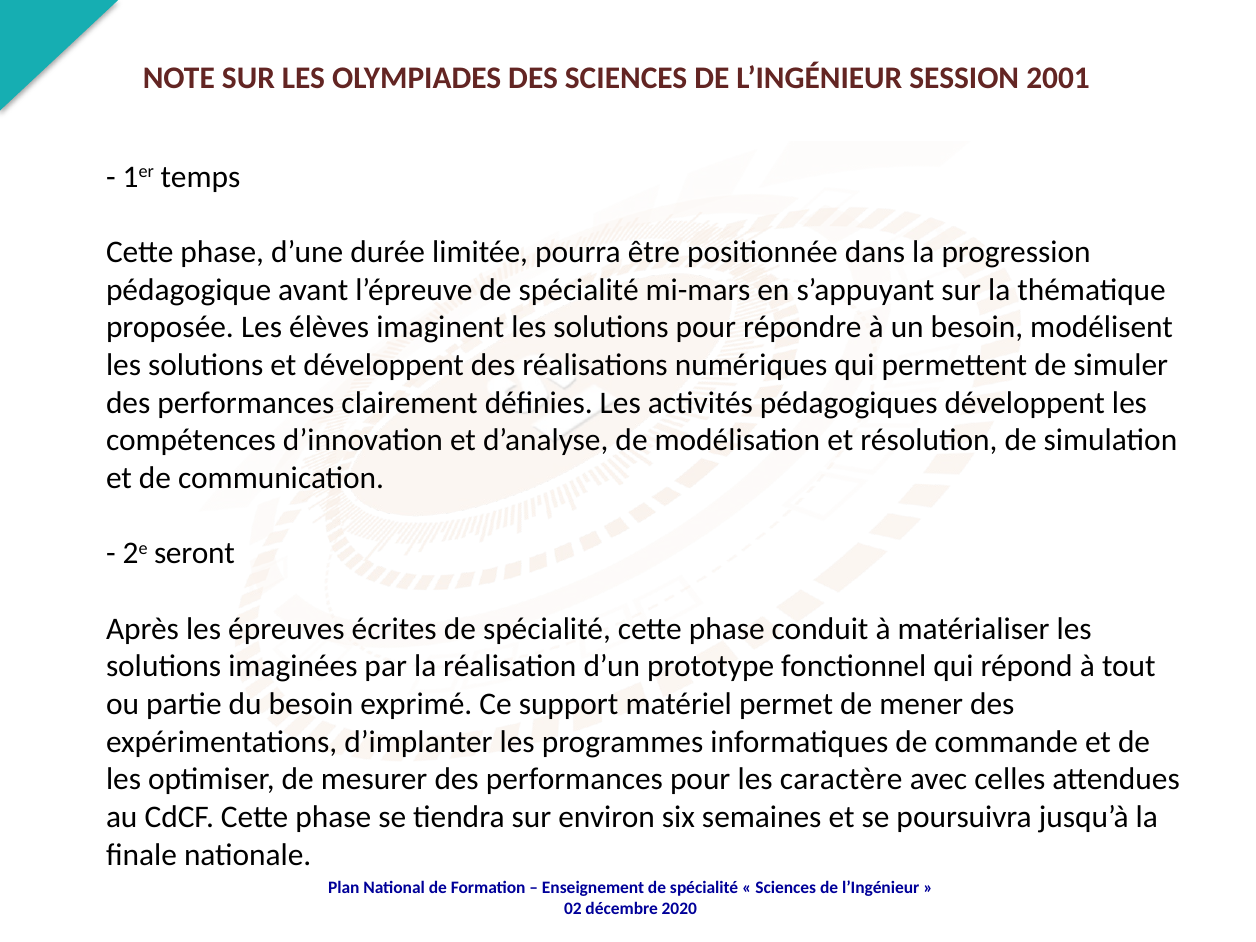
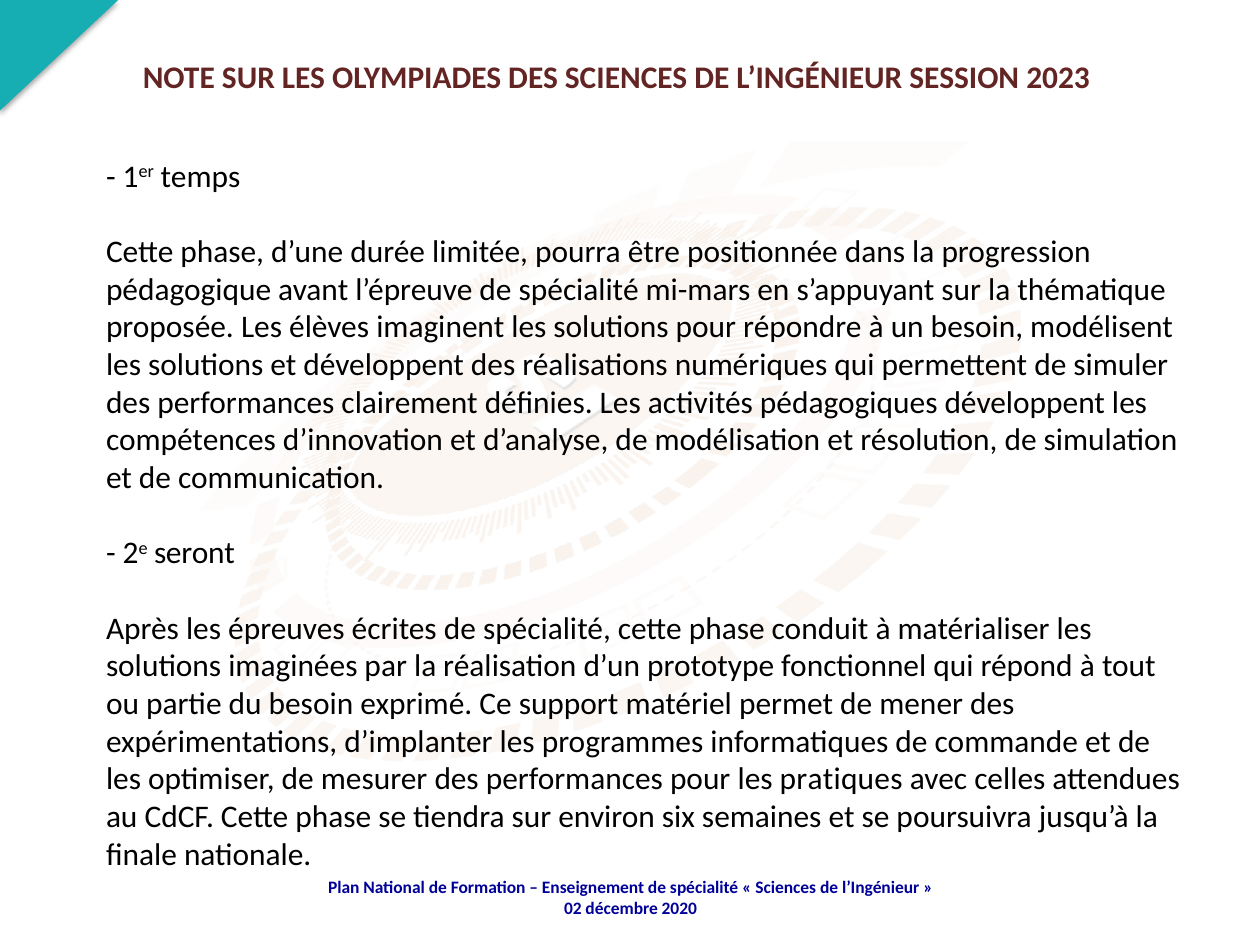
2001: 2001 -> 2023 (1058, 78)
caractère: caractère -> pratiques (841, 780)
